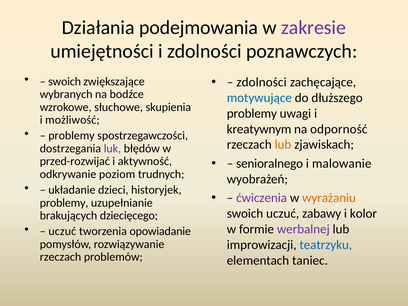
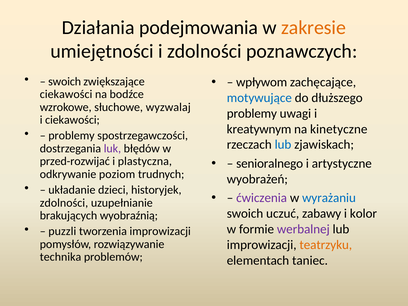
zakresie colour: purple -> orange (314, 28)
zdolności: zdolności -> wpływom (262, 82)
wybranych: wybranych -> ciekawości (66, 94)
skupienia: skupienia -> wyzwalaj (168, 107)
i możliwość: możliwość -> ciekawości (72, 120)
odporność: odporność -> kinetyczne (339, 129)
lub colour: orange -> blue (283, 145)
aktywność: aktywność -> plastyczna (145, 161)
malowanie: malowanie -> artystyczne (342, 163)
wyrażaniu colour: orange -> blue (329, 198)
problemy: problemy -> zdolności (64, 203)
dziecięcego: dziecięcego -> wyobraźnią (129, 216)
uczuć: uczuć -> puzzli (62, 231)
tworzenia opowiadanie: opowiadanie -> improwizacji (160, 231)
teatrzyku colour: blue -> orange (326, 245)
rzeczach: rzeczach -> technika (61, 257)
